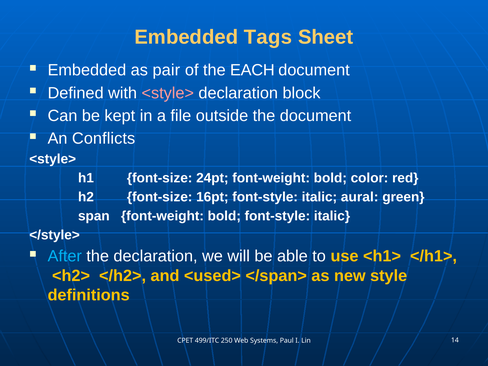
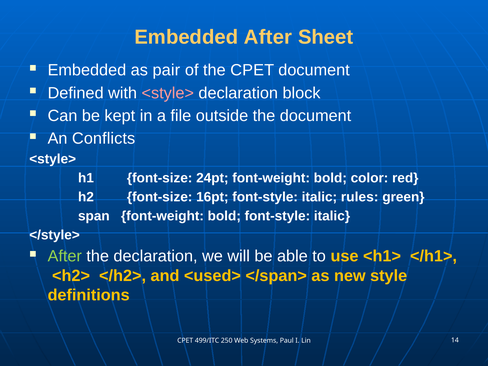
Embedded Tags: Tags -> After (268, 37)
the EACH: EACH -> CPET (252, 70)
aural: aural -> rules (360, 197)
After colour: light blue -> light green (65, 256)
